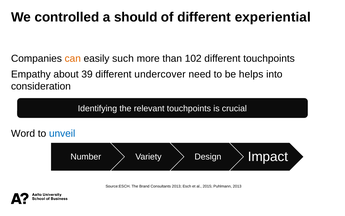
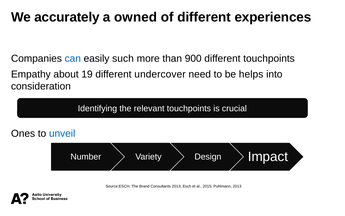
controlled: controlled -> accurately (67, 17)
should: should -> owned (136, 17)
experiential: experiential -> experiences (273, 17)
can colour: orange -> blue (73, 58)
102: 102 -> 900 (193, 58)
39: 39 -> 19 (87, 74)
Word: Word -> Ones (23, 133)
